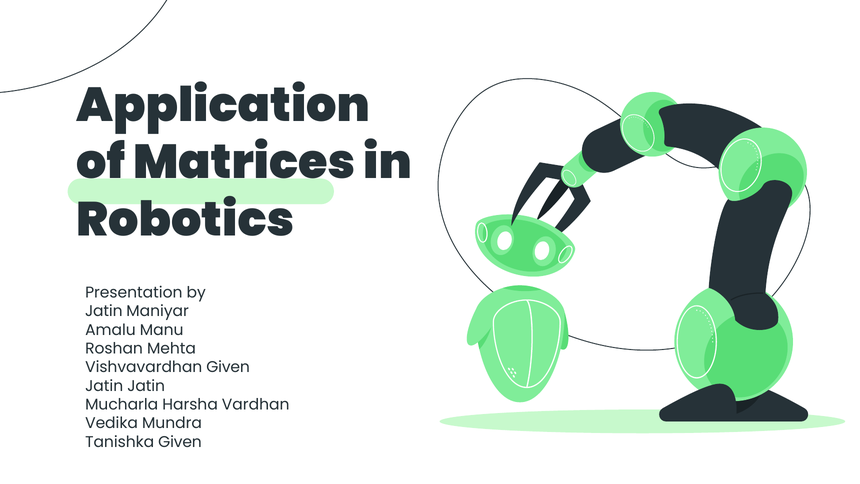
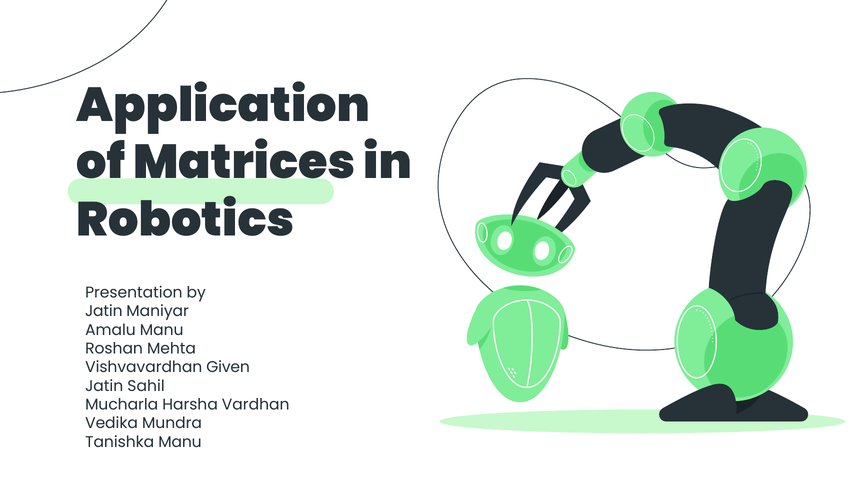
Jatin Jatin: Jatin -> Sahil (146, 386)
Tanishka Given: Given -> Manu (180, 442)
